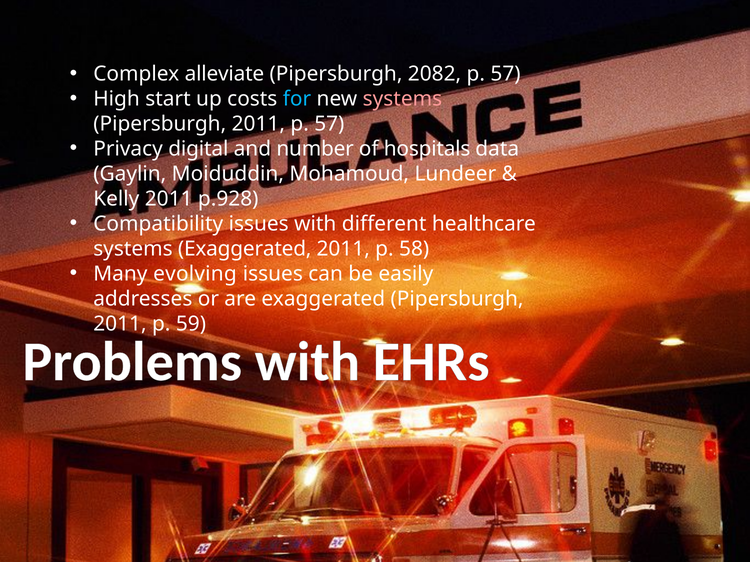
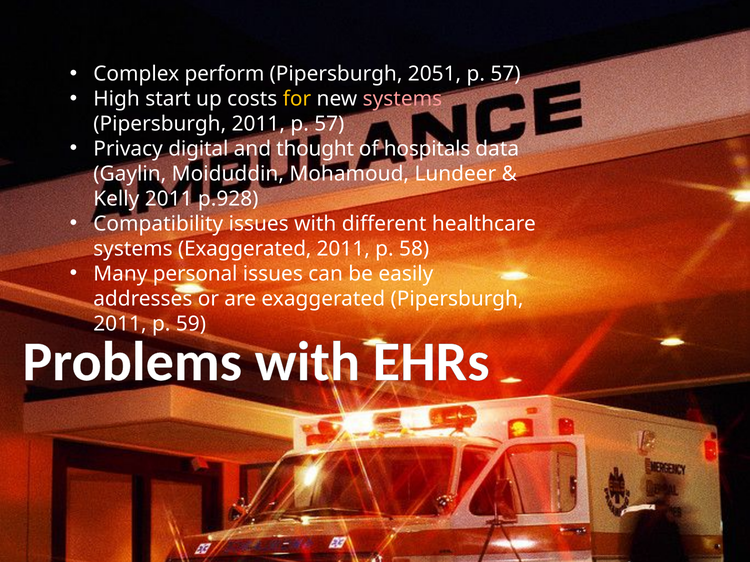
alleviate: alleviate -> perform (224, 74)
2082: 2082 -> 2051 (435, 74)
for colour: light blue -> yellow (297, 99)
number: number -> thought (315, 149)
evolving: evolving -> personal (195, 274)
